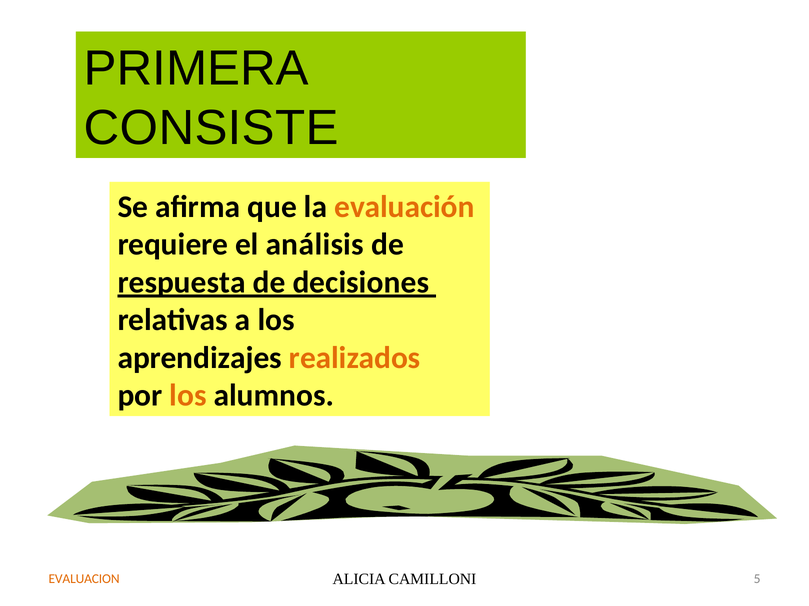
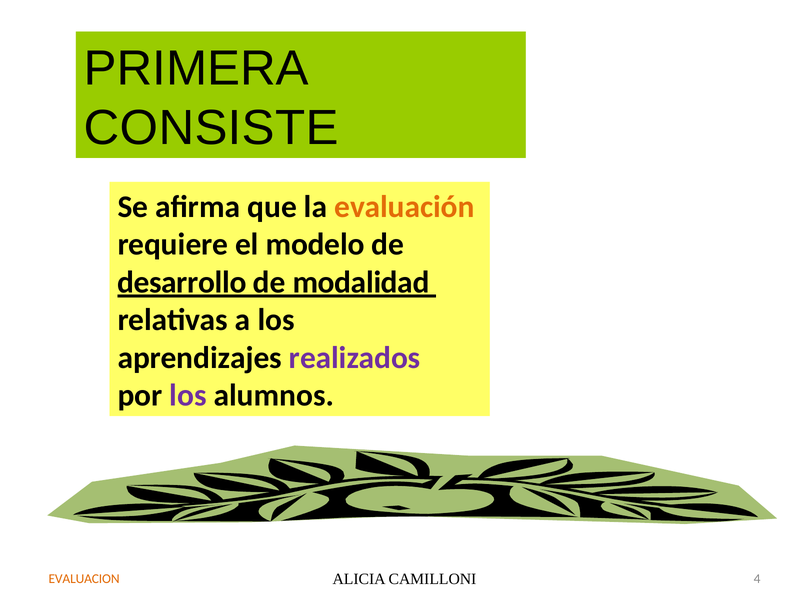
análisis: análisis -> modelo (315, 245)
respuesta: respuesta -> desarrollo (182, 283)
decisiones: decisiones -> modalidad (361, 283)
realizados colour: orange -> purple (355, 358)
los colour: orange -> purple (188, 396)
5: 5 -> 4 (757, 579)
